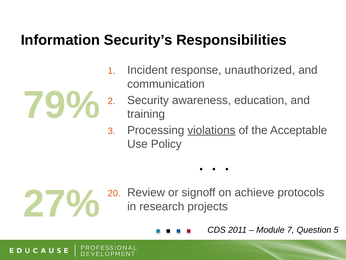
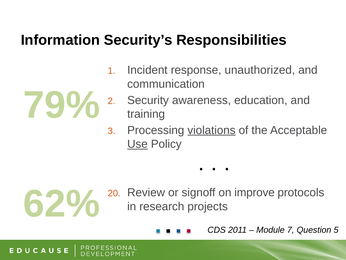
Use underline: none -> present (137, 144)
27%: 27% -> 62% (62, 204)
achieve: achieve -> improve (255, 192)
